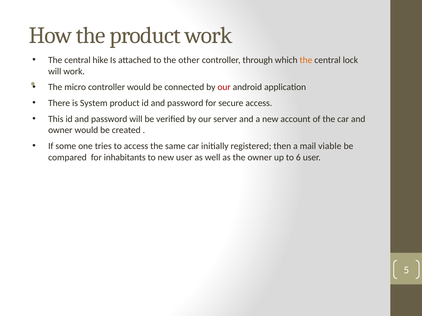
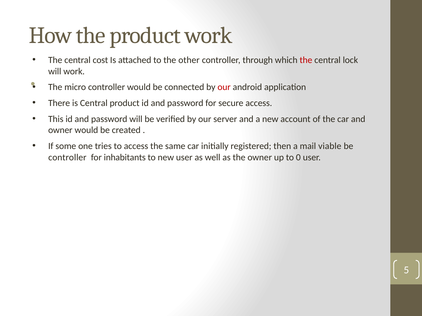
hike: hike -> cost (100, 60)
the colour: orange -> red (306, 60)
is System: System -> Central (94, 103)
compared: compared -> controller (67, 158)
6: 6 -> 0 (298, 158)
